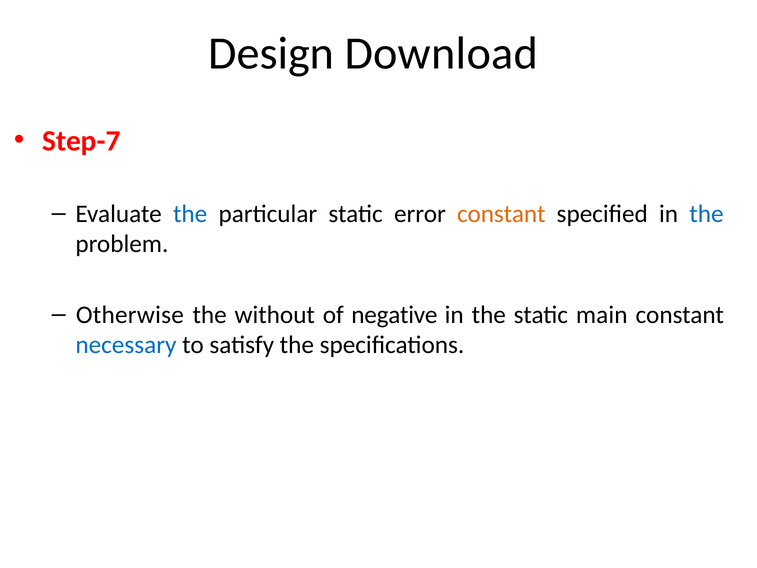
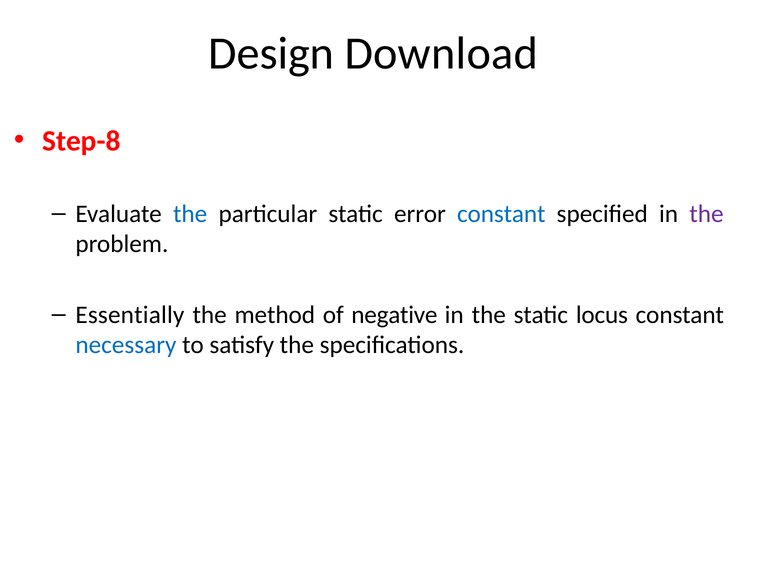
Step-7: Step-7 -> Step-8 (81, 141)
constant colour: orange -> blue (501, 214)
the colour: blue -> purple (706, 214)
Otherwise: Otherwise -> Essentially (130, 315)
without: without -> method (275, 315)
main: main -> locus (602, 315)
